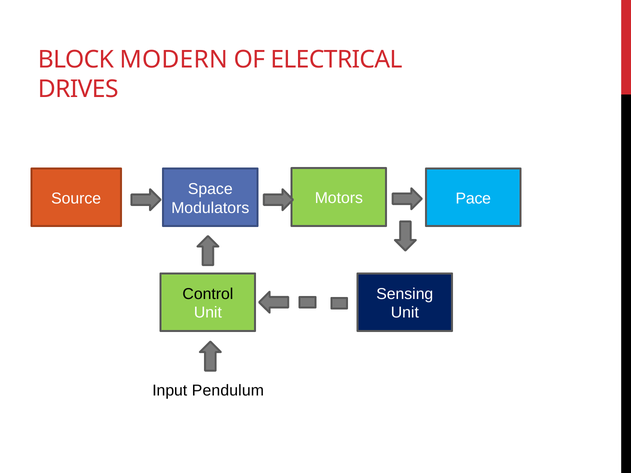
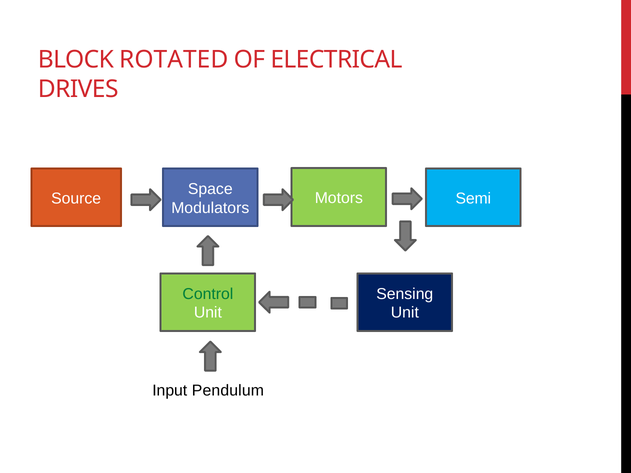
MODERN: MODERN -> ROTATED (174, 60)
Pace: Pace -> Semi (473, 199)
Control colour: black -> green (208, 294)
